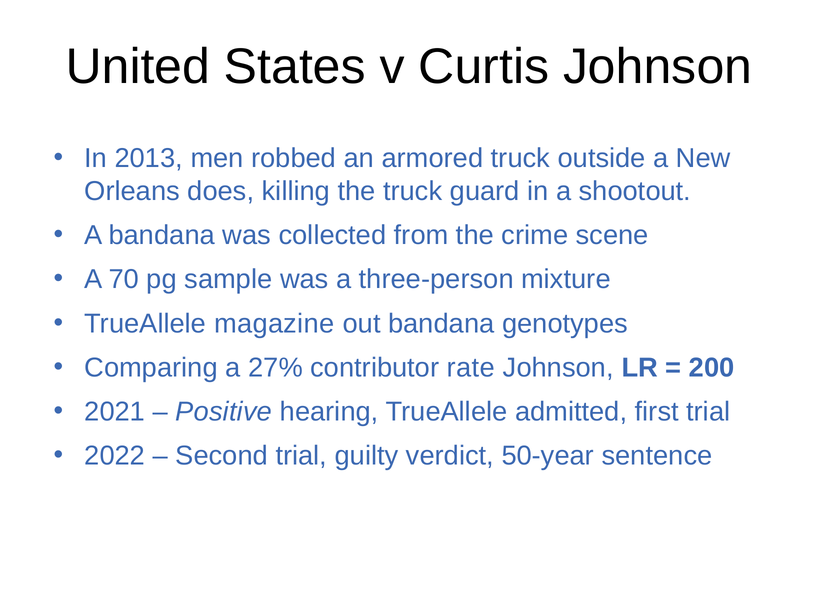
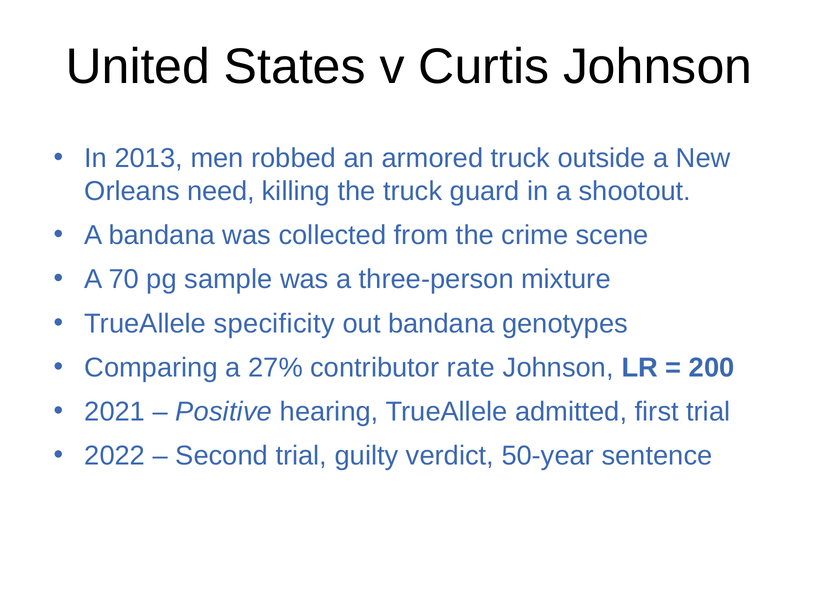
does: does -> need (221, 191)
magazine: magazine -> specificity (274, 324)
